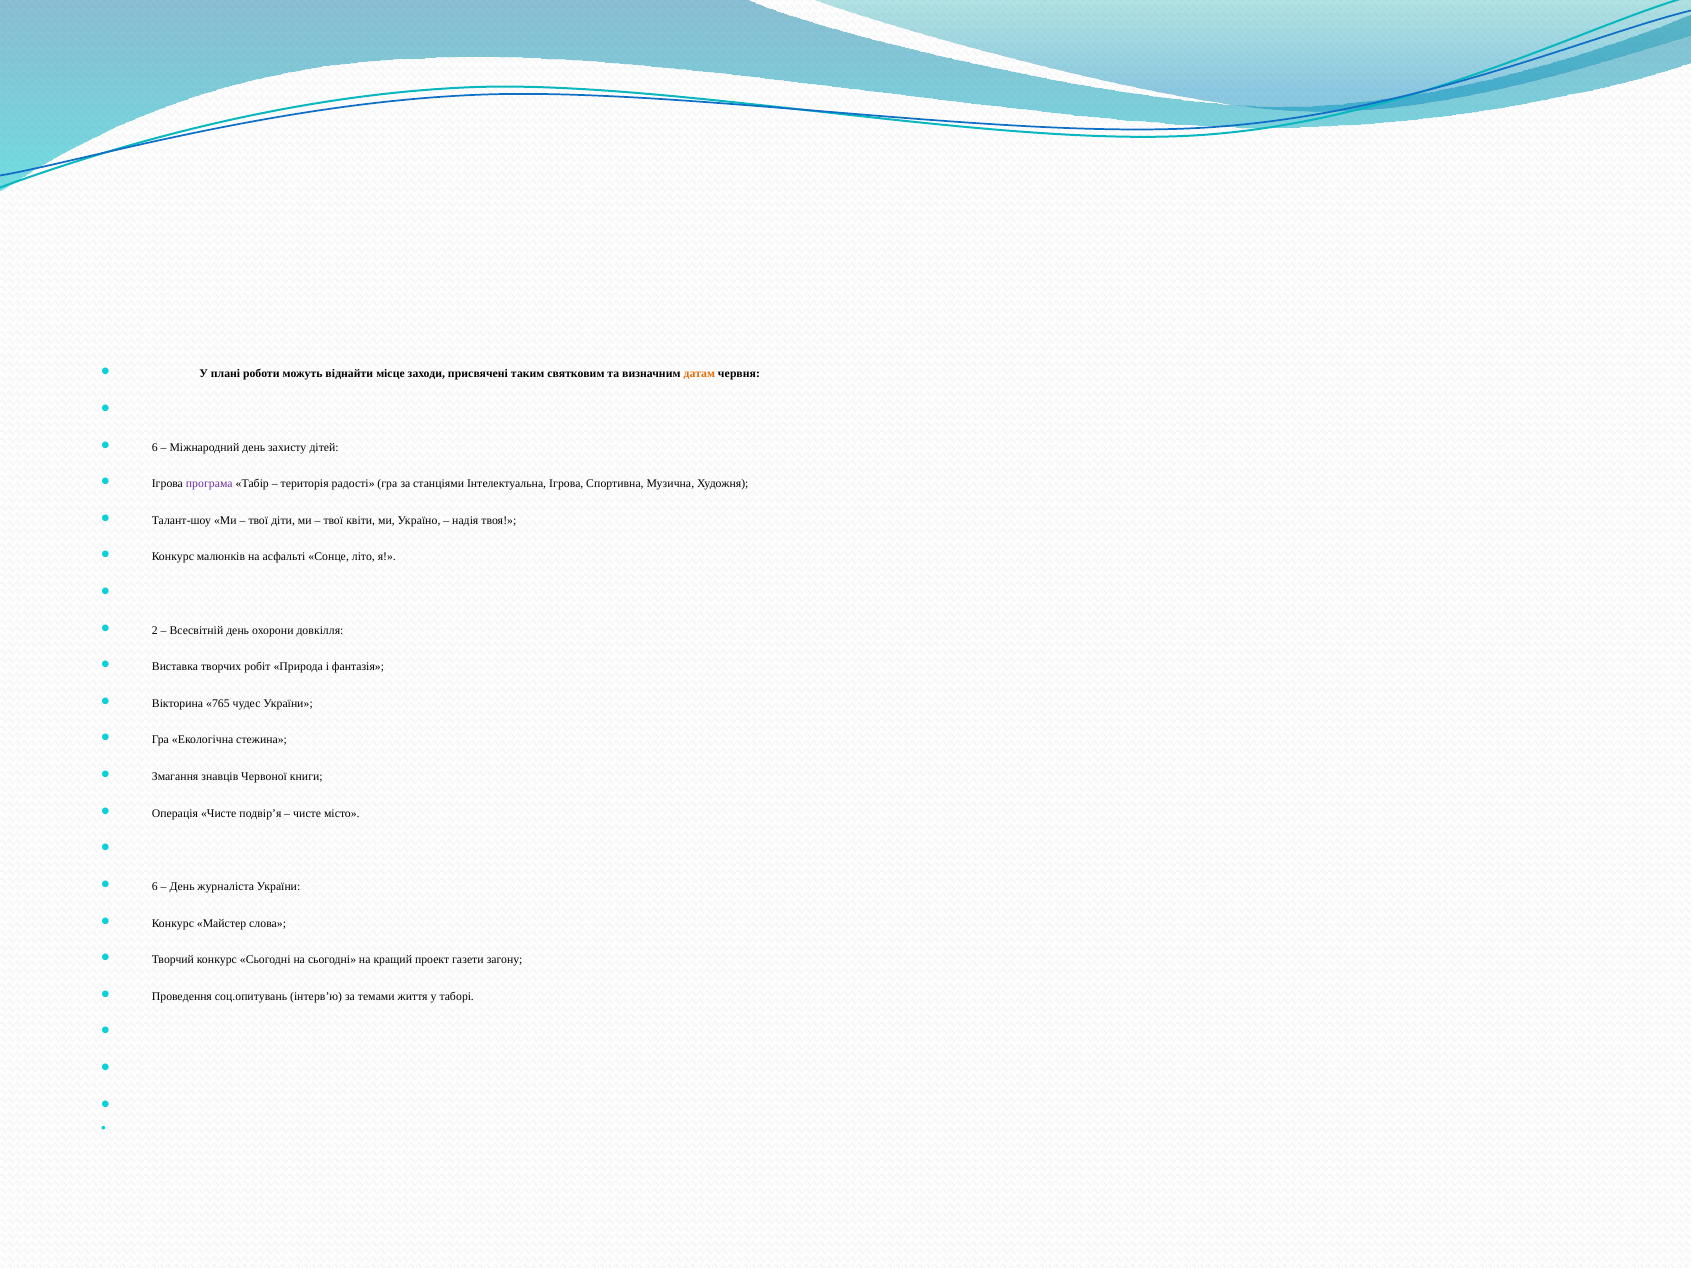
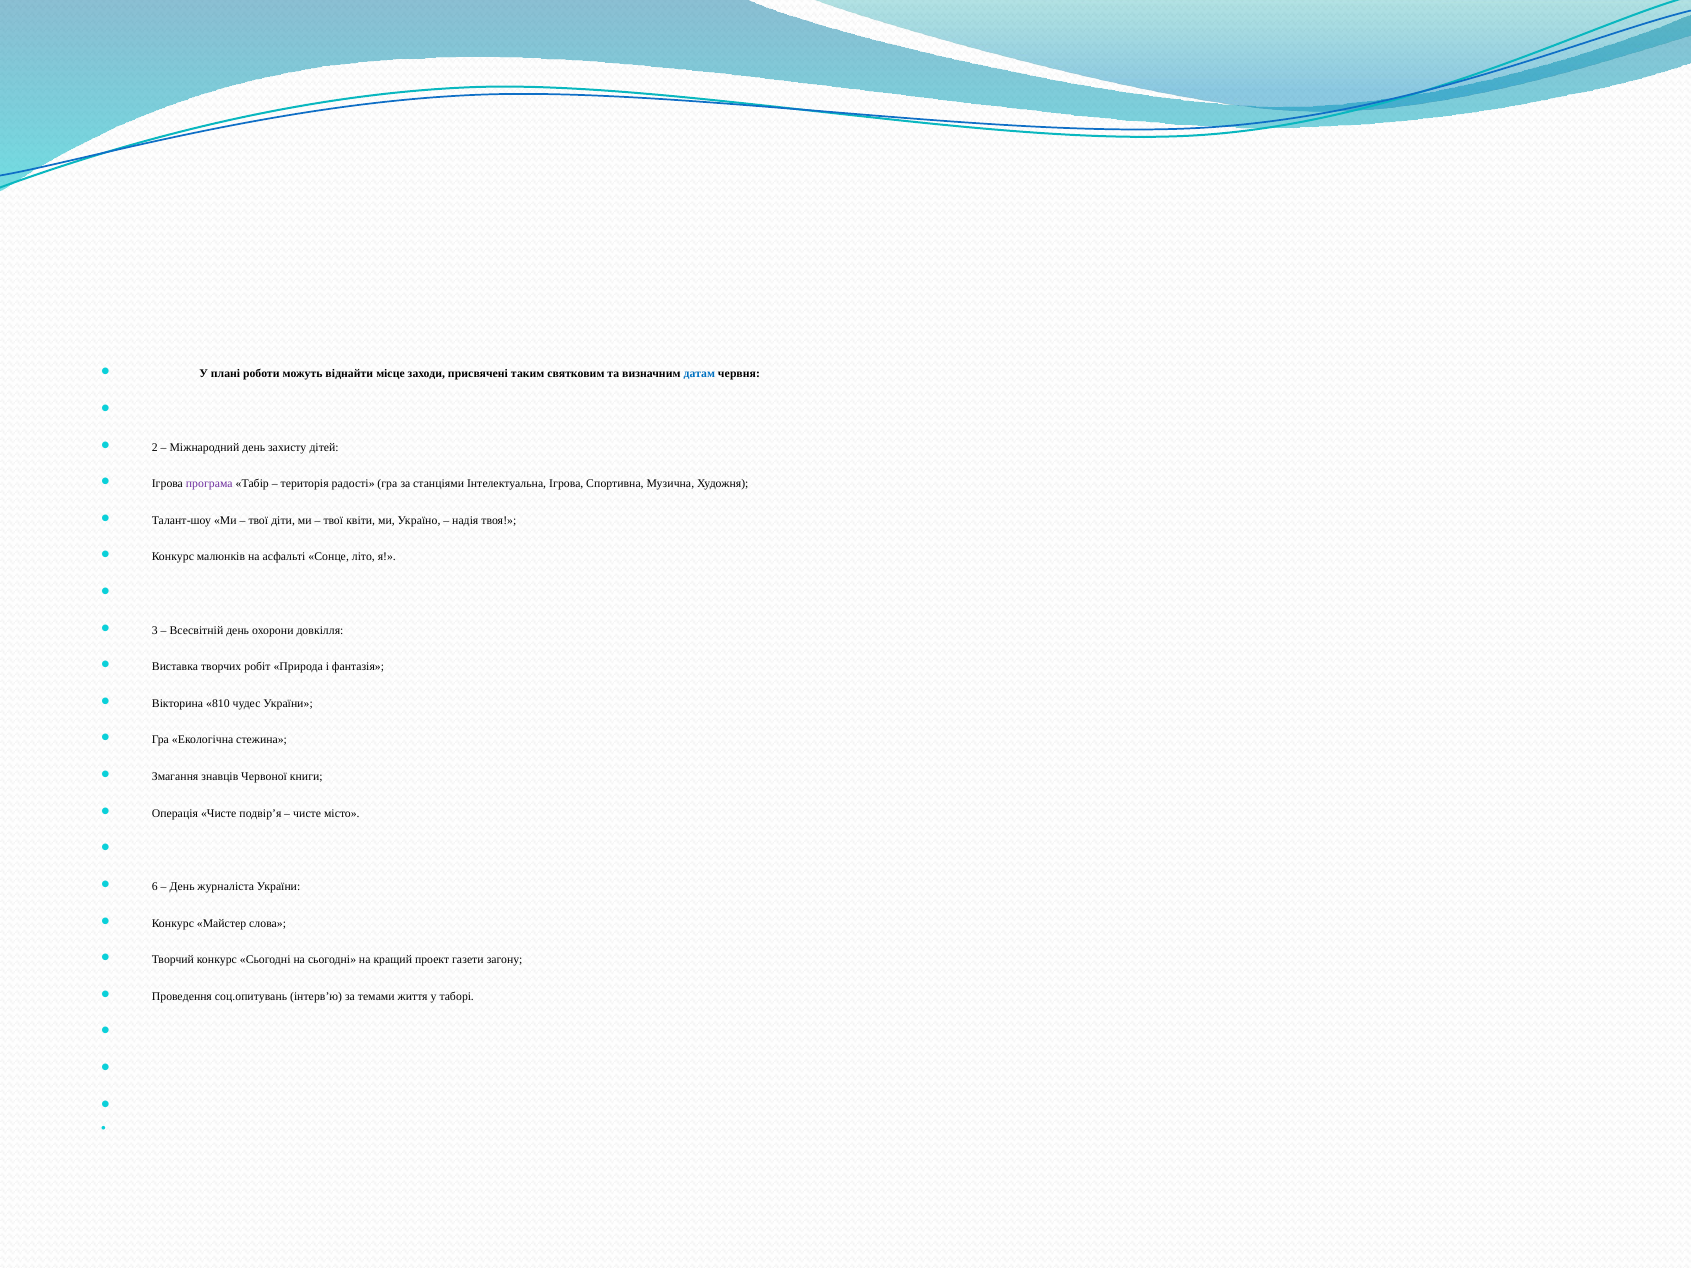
датам colour: orange -> blue (699, 374)
6: 6 -> 2 (155, 447)
2: 2 -> 3 (155, 630)
765: 765 -> 810 (218, 704)
